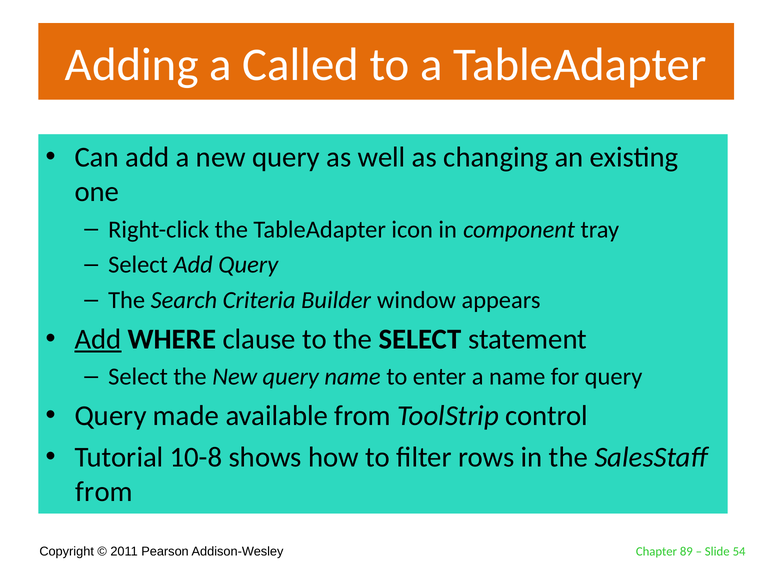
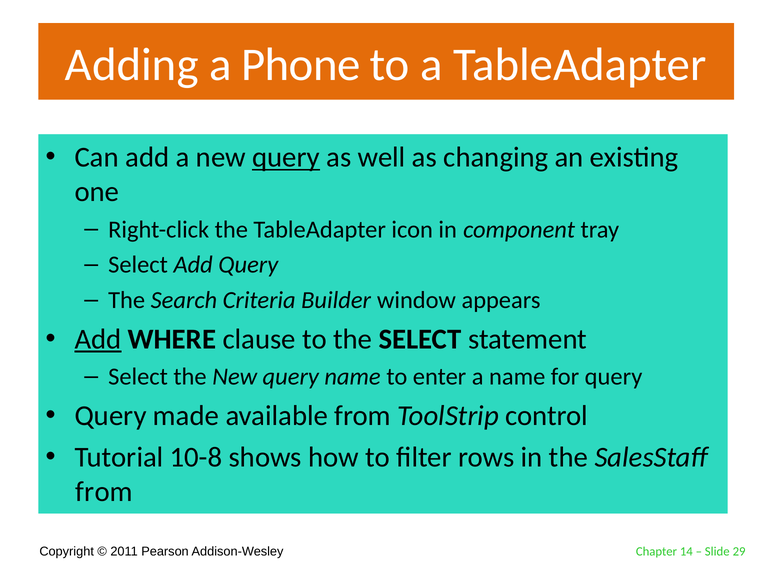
Called: Called -> Phone (301, 65)
query underline: none -> present (286, 157)
89: 89 -> 14 (686, 551)
54: 54 -> 29 (739, 551)
